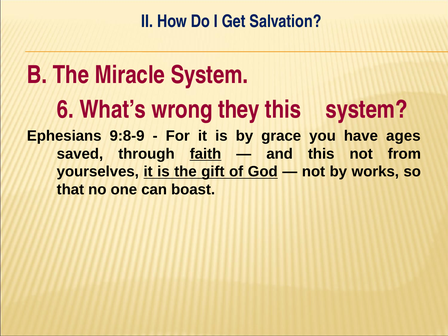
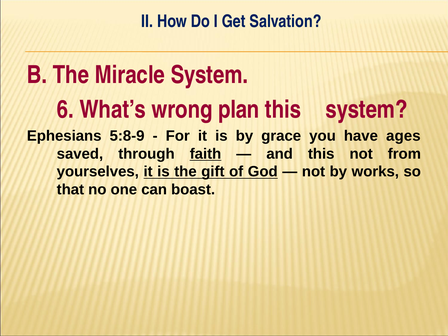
they: they -> plan (239, 110)
9:8-9: 9:8-9 -> 5:8-9 (127, 136)
